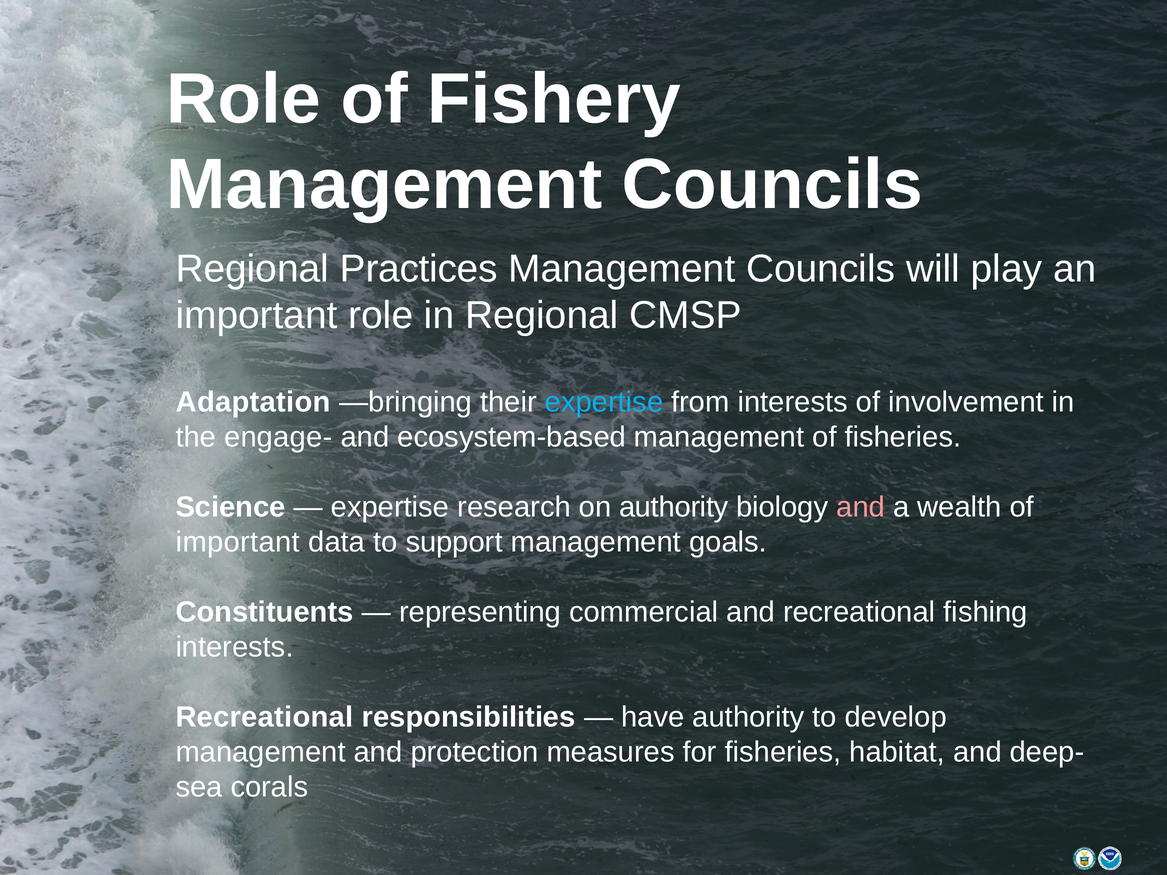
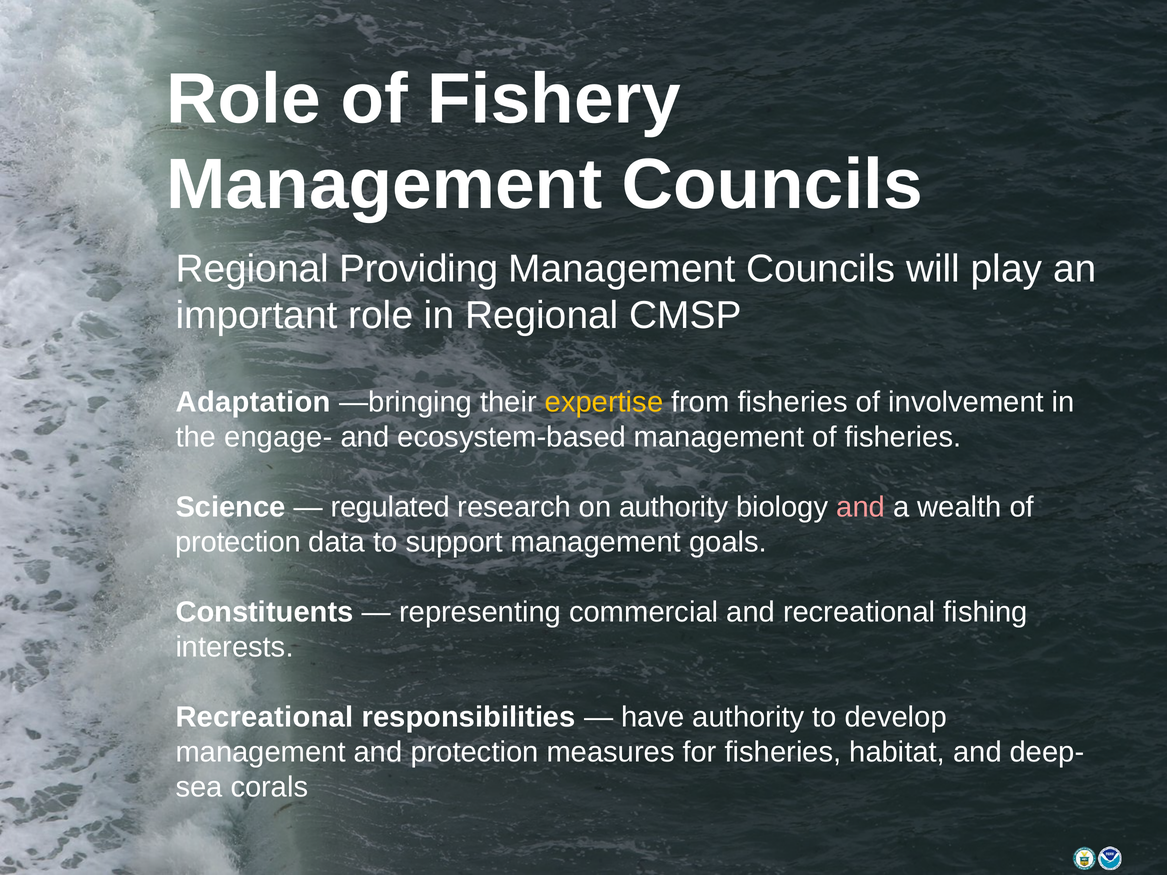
Practices: Practices -> Providing (419, 269)
expertise colour: light blue -> yellow (604, 402)
from interests: interests -> fisheries (793, 402)
expertise: expertise -> regulated (390, 507)
important: important -> protection (238, 542)
